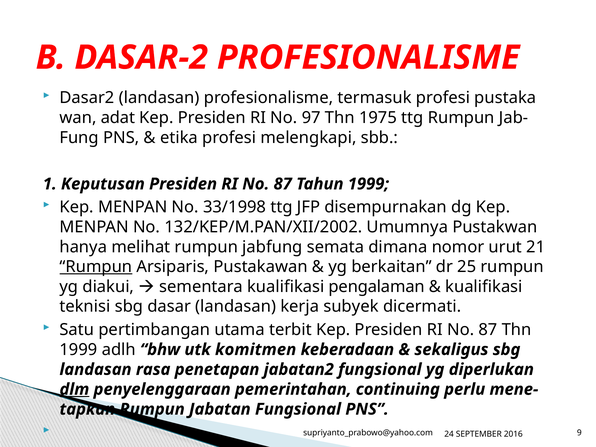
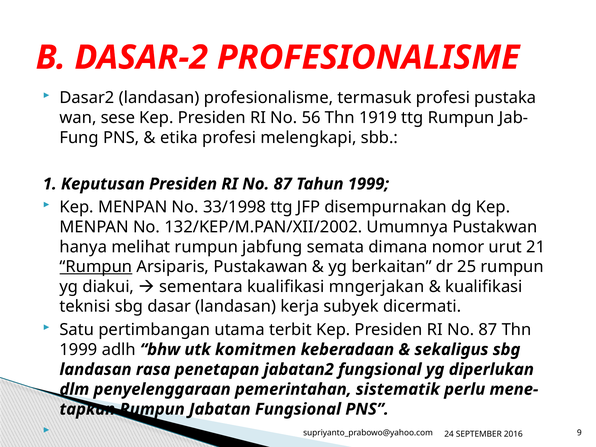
adat: adat -> sese (118, 118)
97: 97 -> 56 (311, 118)
1975: 1975 -> 1919 (378, 118)
pengalaman: pengalaman -> mngerjakan (376, 287)
dlm underline: present -> none (74, 389)
continuing: continuing -> sistematik (398, 389)
